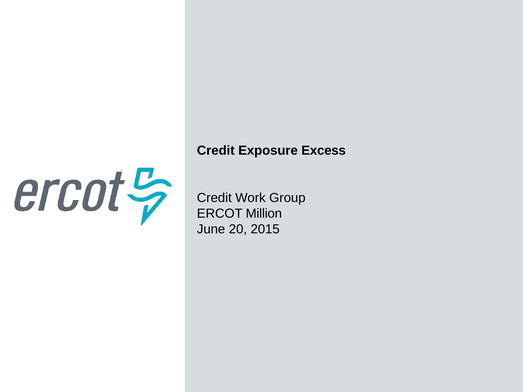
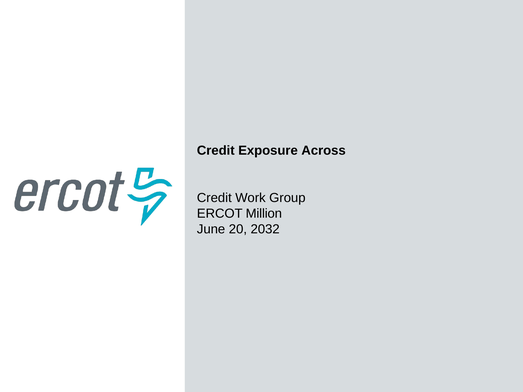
Excess: Excess -> Across (324, 151)
2015: 2015 -> 2032 (265, 229)
